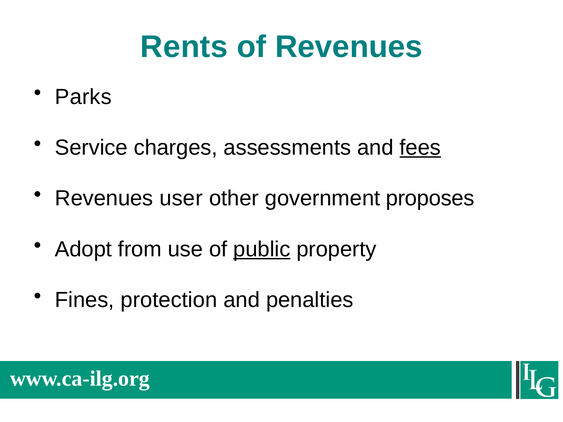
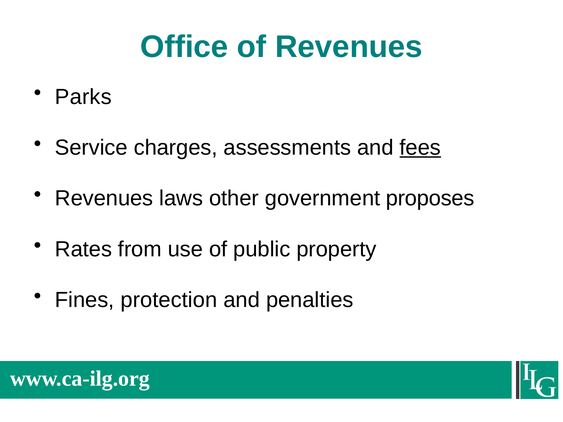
Rents: Rents -> Office (184, 47)
user: user -> laws (181, 199)
Adopt: Adopt -> Rates (83, 249)
public underline: present -> none (262, 249)
